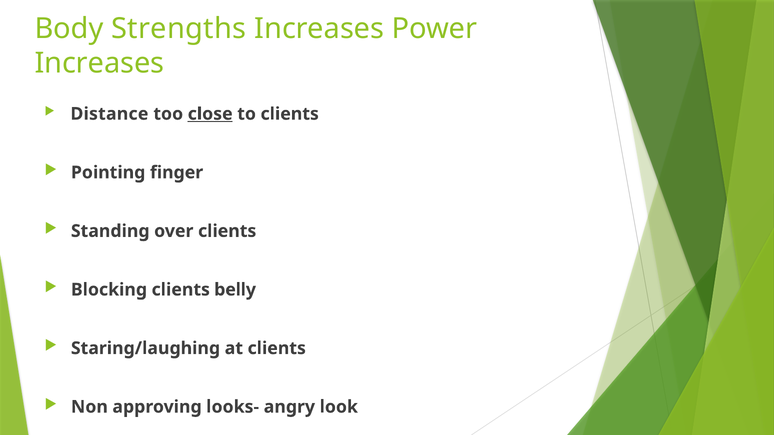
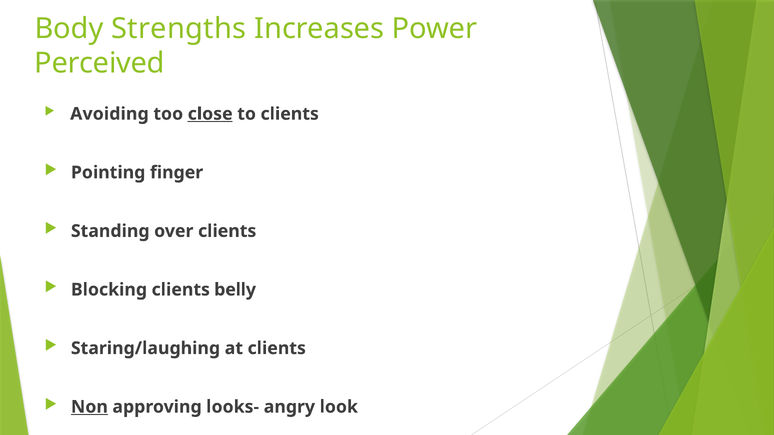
Increases: Increases -> Perceived (99, 63)
Distance: Distance -> Avoiding (109, 114)
Non underline: none -> present (89, 407)
